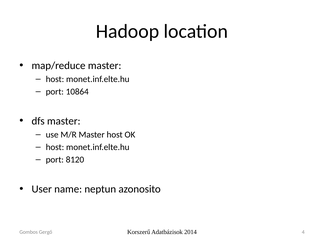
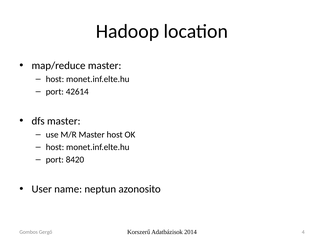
10864: 10864 -> 42614 (77, 92)
8120: 8120 -> 8420 (75, 160)
